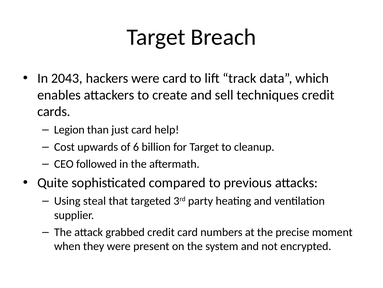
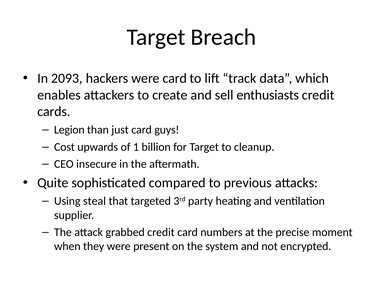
2043: 2043 -> 2093 (67, 78)
techniques: techniques -> enthusiasts (268, 95)
help: help -> guys (167, 130)
6: 6 -> 1 (136, 147)
followed: followed -> insecure (96, 164)
